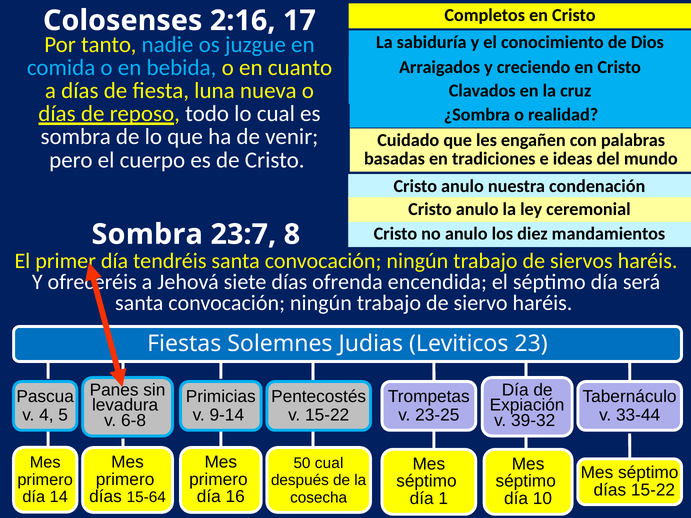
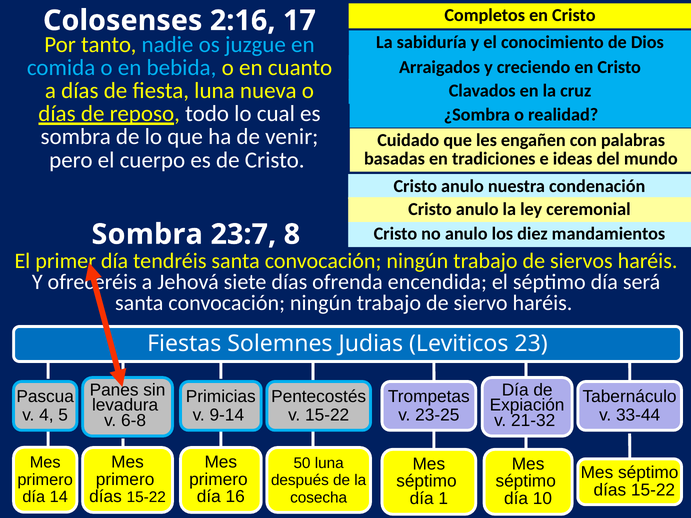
39-32: 39-32 -> 21-32 (533, 421)
50 cual: cual -> luna (329, 463)
15-64: 15-64 -> 15-22 (146, 498)
